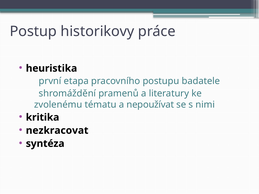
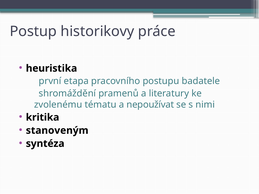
nezkracovat: nezkracovat -> stanoveným (57, 131)
